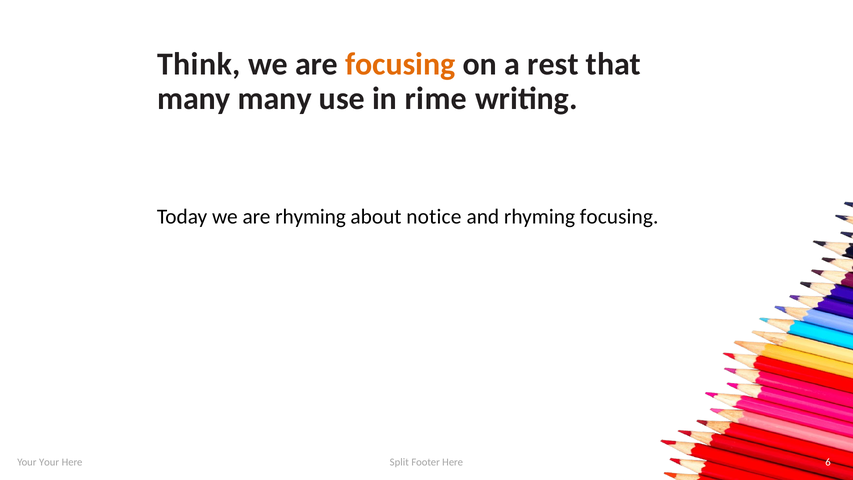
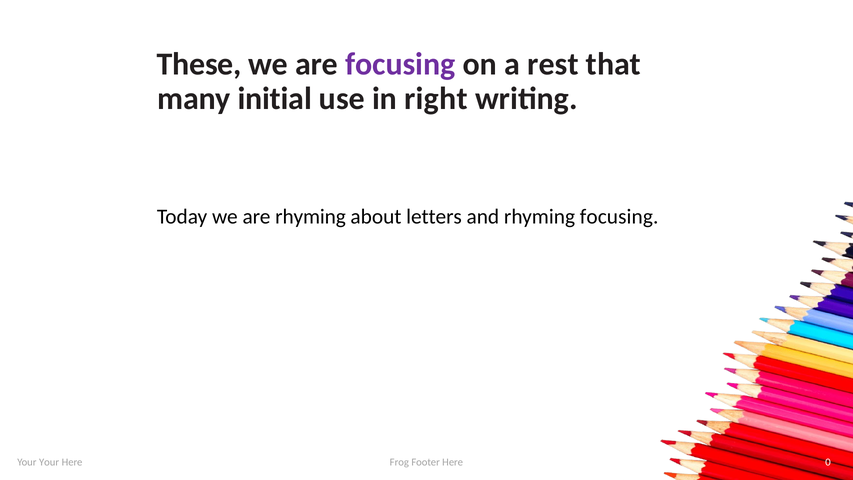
Think: Think -> These (199, 64)
focusing colour: orange -> purple (400, 64)
many many: many -> initial (275, 99)
rime: rime -> right (436, 99)
notice: notice -> letters (434, 216)
Split: Split -> Frog (399, 462)
6: 6 -> 0 (828, 462)
